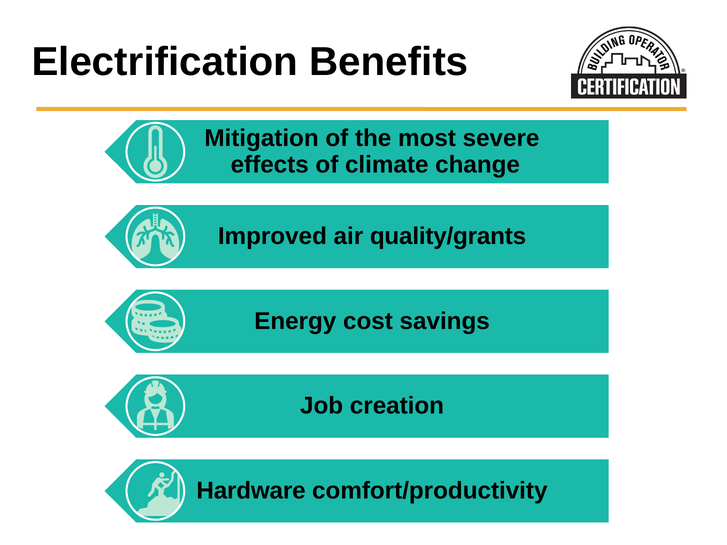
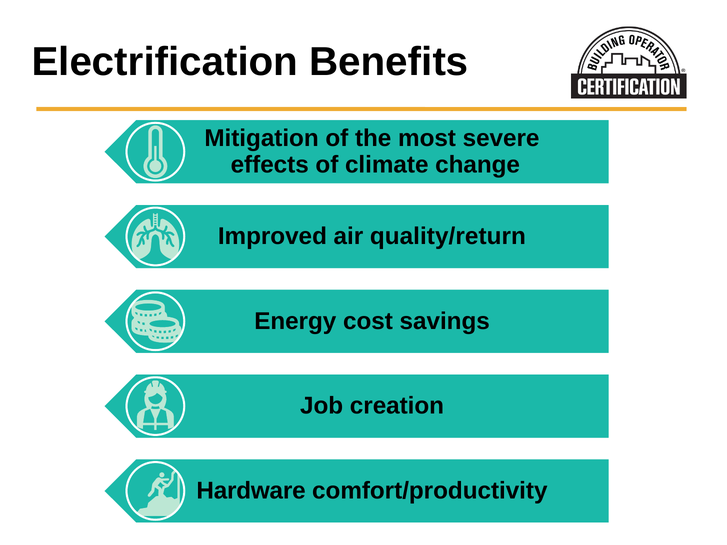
quality/grants: quality/grants -> quality/return (448, 236)
